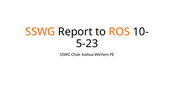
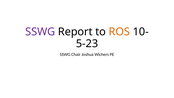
SSWG colour: orange -> purple (40, 32)
